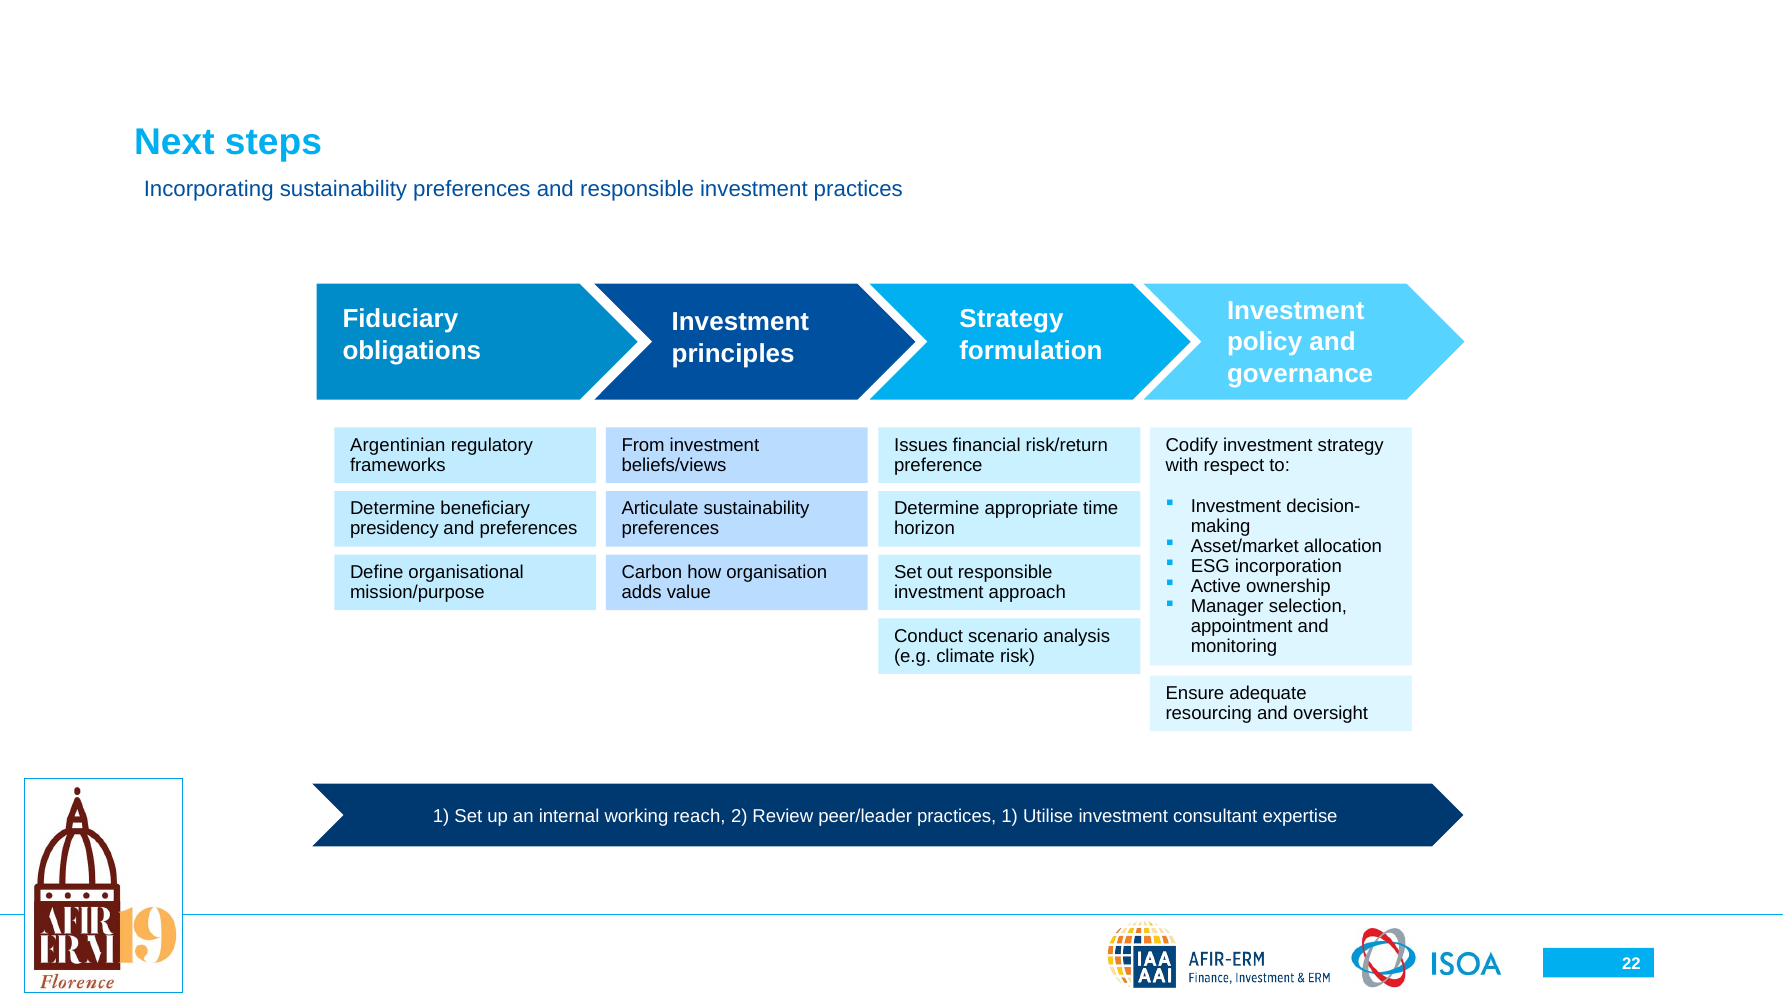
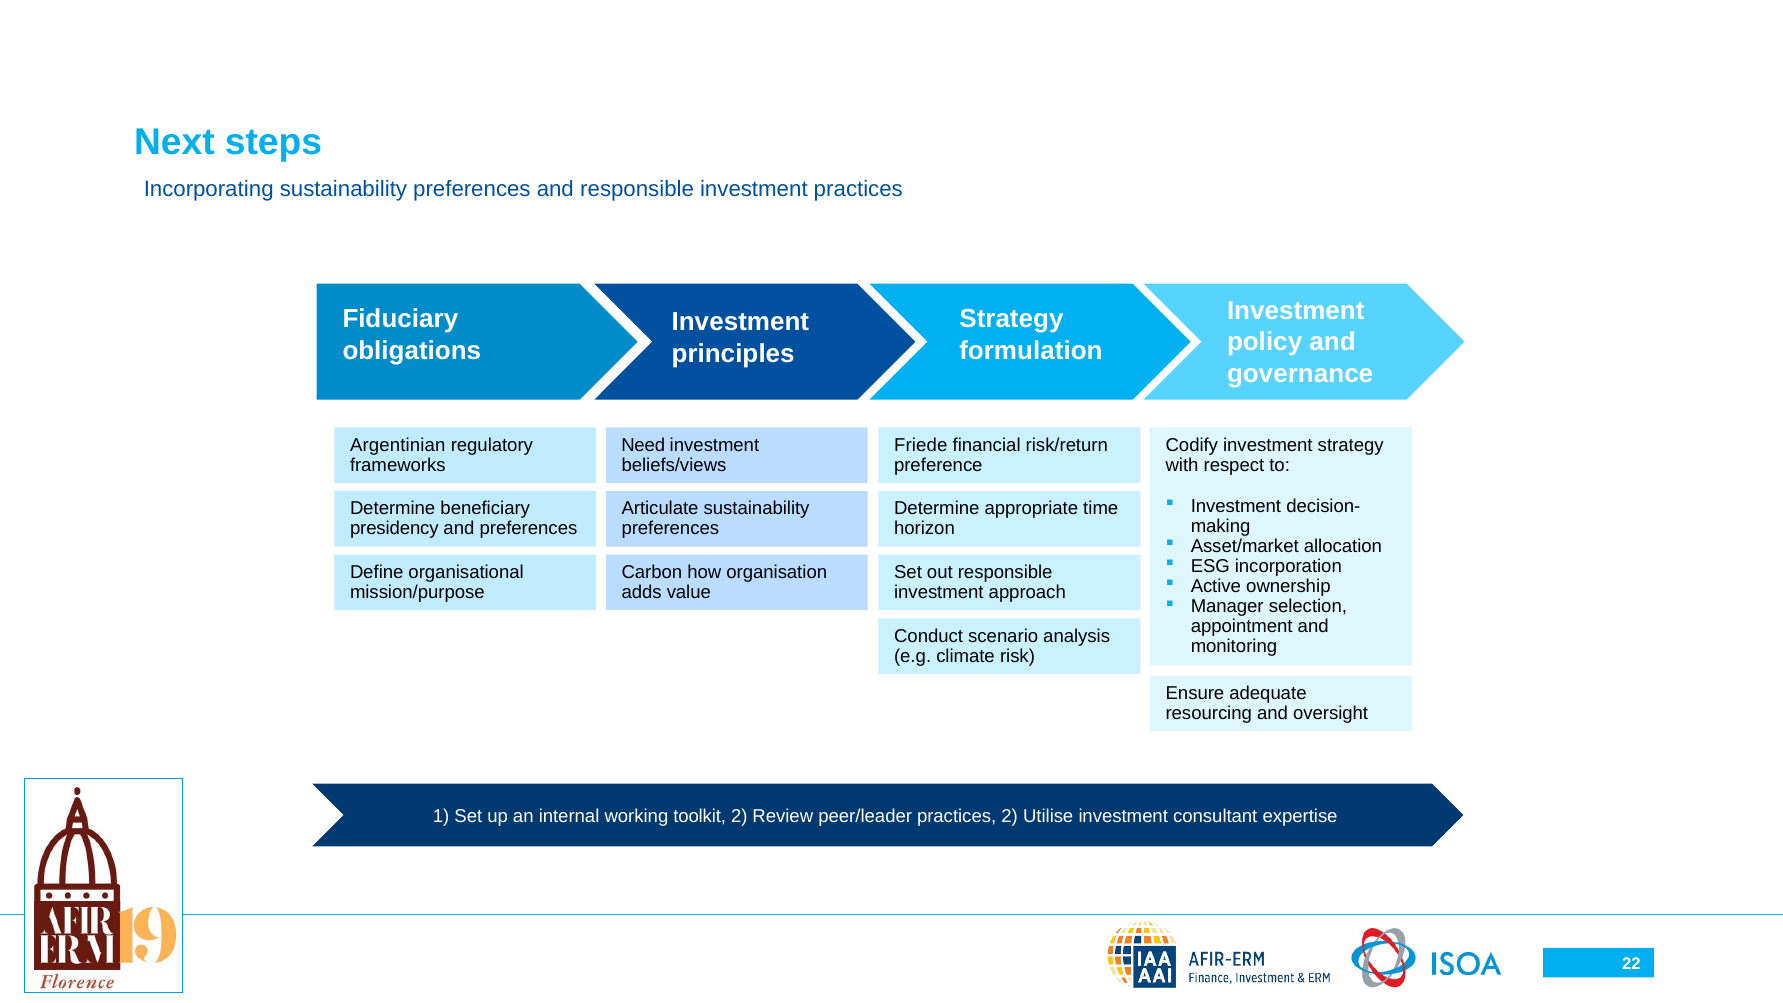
From: From -> Need (643, 445)
Issues: Issues -> Friede (921, 445)
reach: reach -> toolkit (700, 816)
practices 1: 1 -> 2 (1010, 816)
